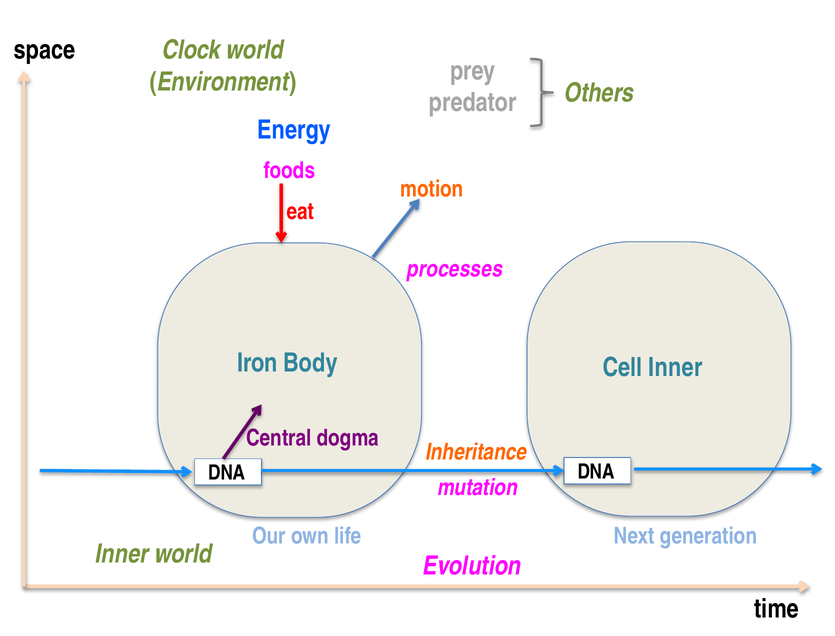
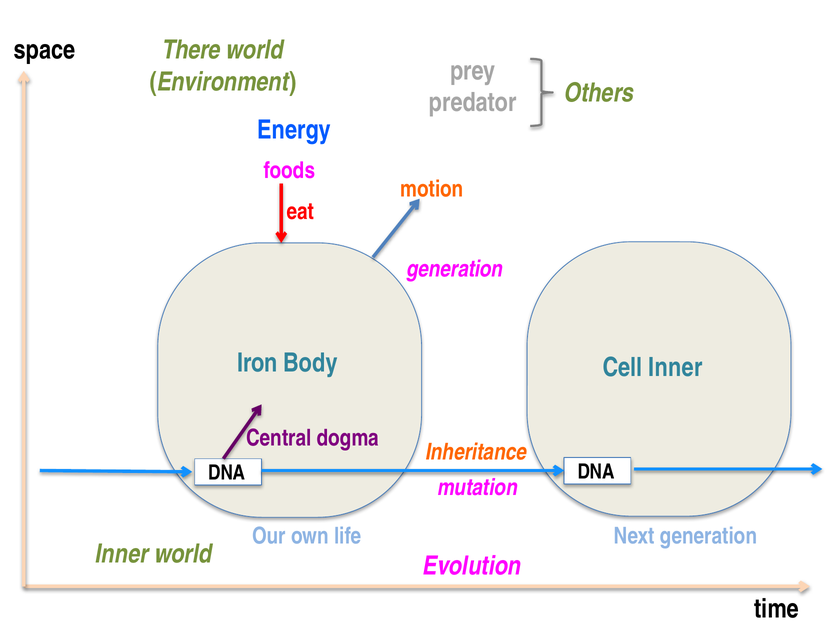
Clock: Clock -> There (191, 50)
processes: processes -> generation (455, 269)
